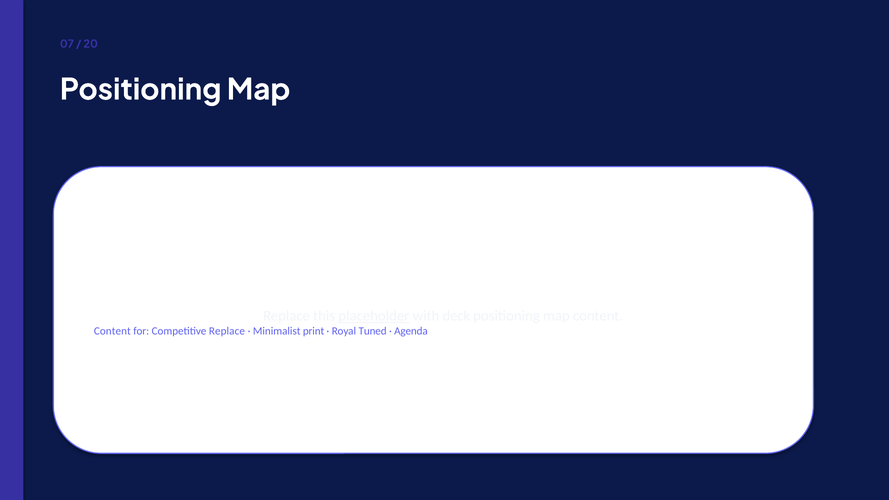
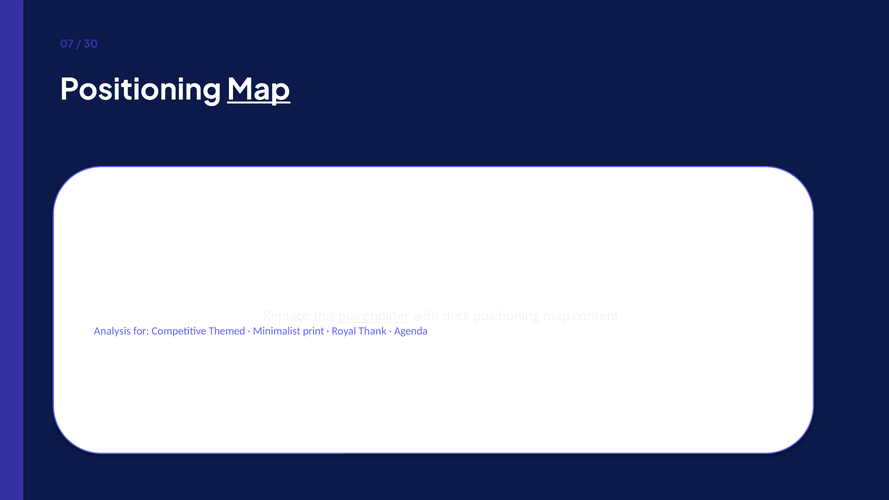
20: 20 -> 30 (91, 44)
Map underline: none -> present (259, 90)
Content: Content -> Analysis (112, 331)
Competitive Replace: Replace -> Themed (227, 331)
Tuned: Tuned -> Thank (373, 331)
